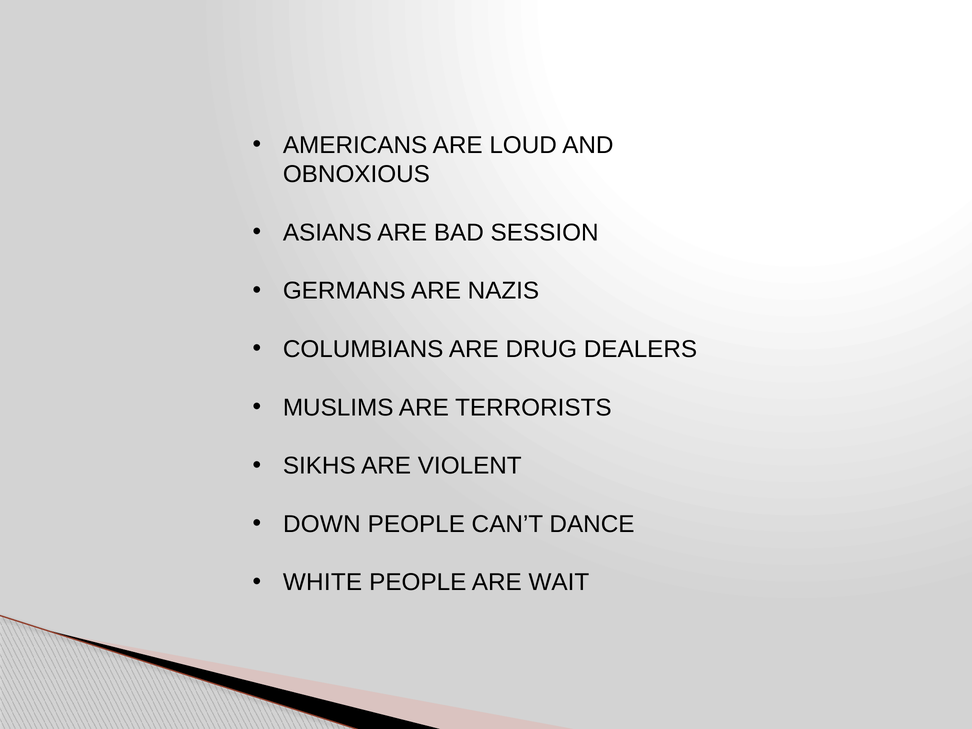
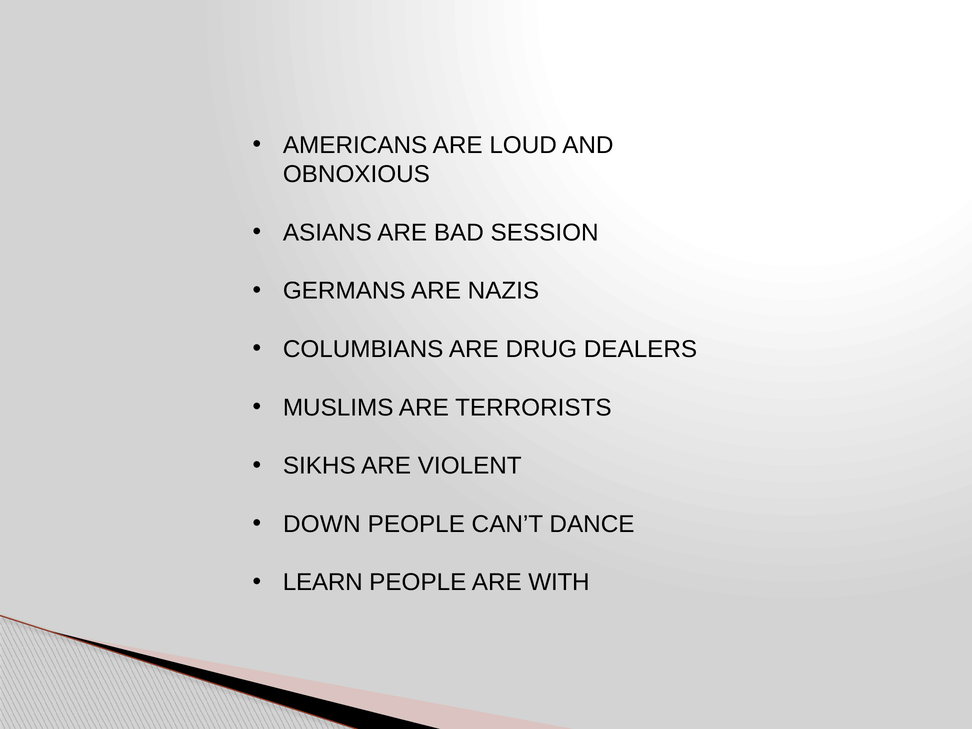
WHITE: WHITE -> LEARN (323, 582)
WAIT: WAIT -> WITH (559, 582)
